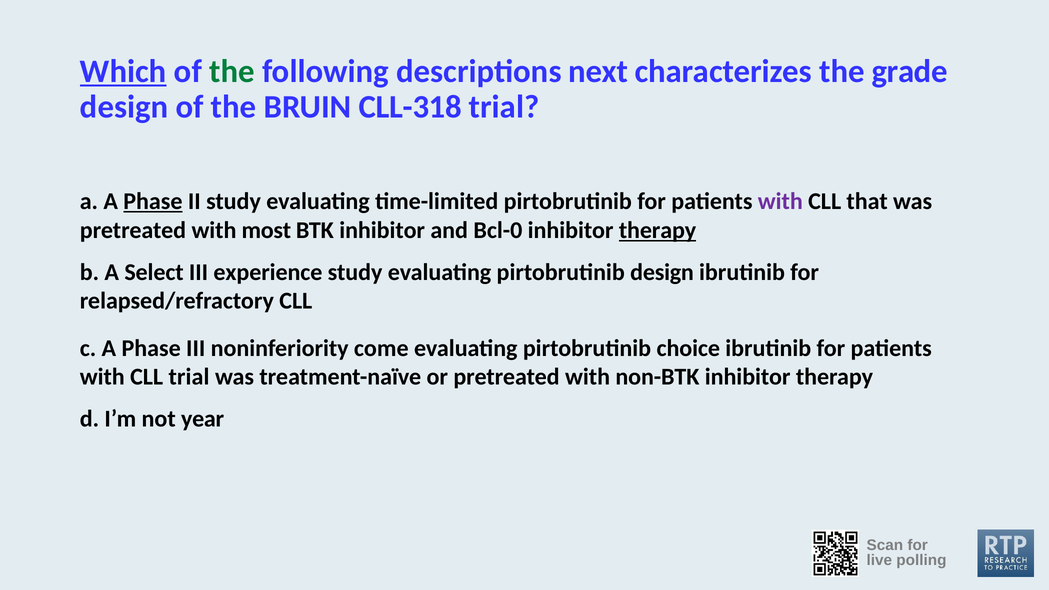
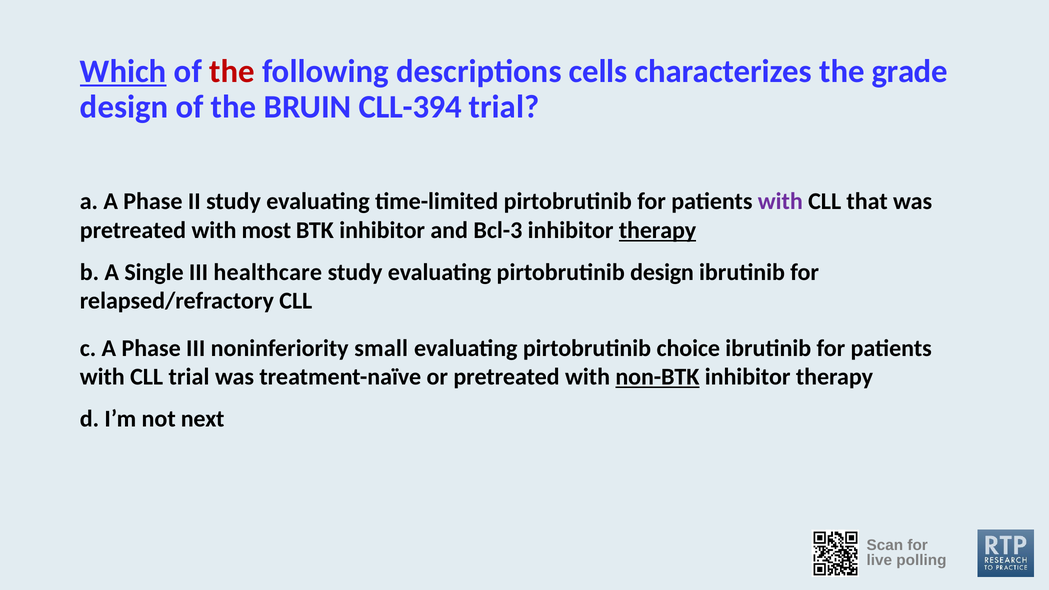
the colour: green -> red (232, 72)
next: next -> cells (598, 72)
CLL-318: CLL-318 -> CLL-394 (410, 107)
Phase underline: present -> none (153, 201)
Bcl-0: Bcl-0 -> Bcl-3 (498, 230)
Select: Select -> Single (154, 272)
experience: experience -> healthcare (268, 272)
come: come -> small (381, 348)
non-BTK underline: none -> present (657, 377)
year: year -> next (203, 419)
